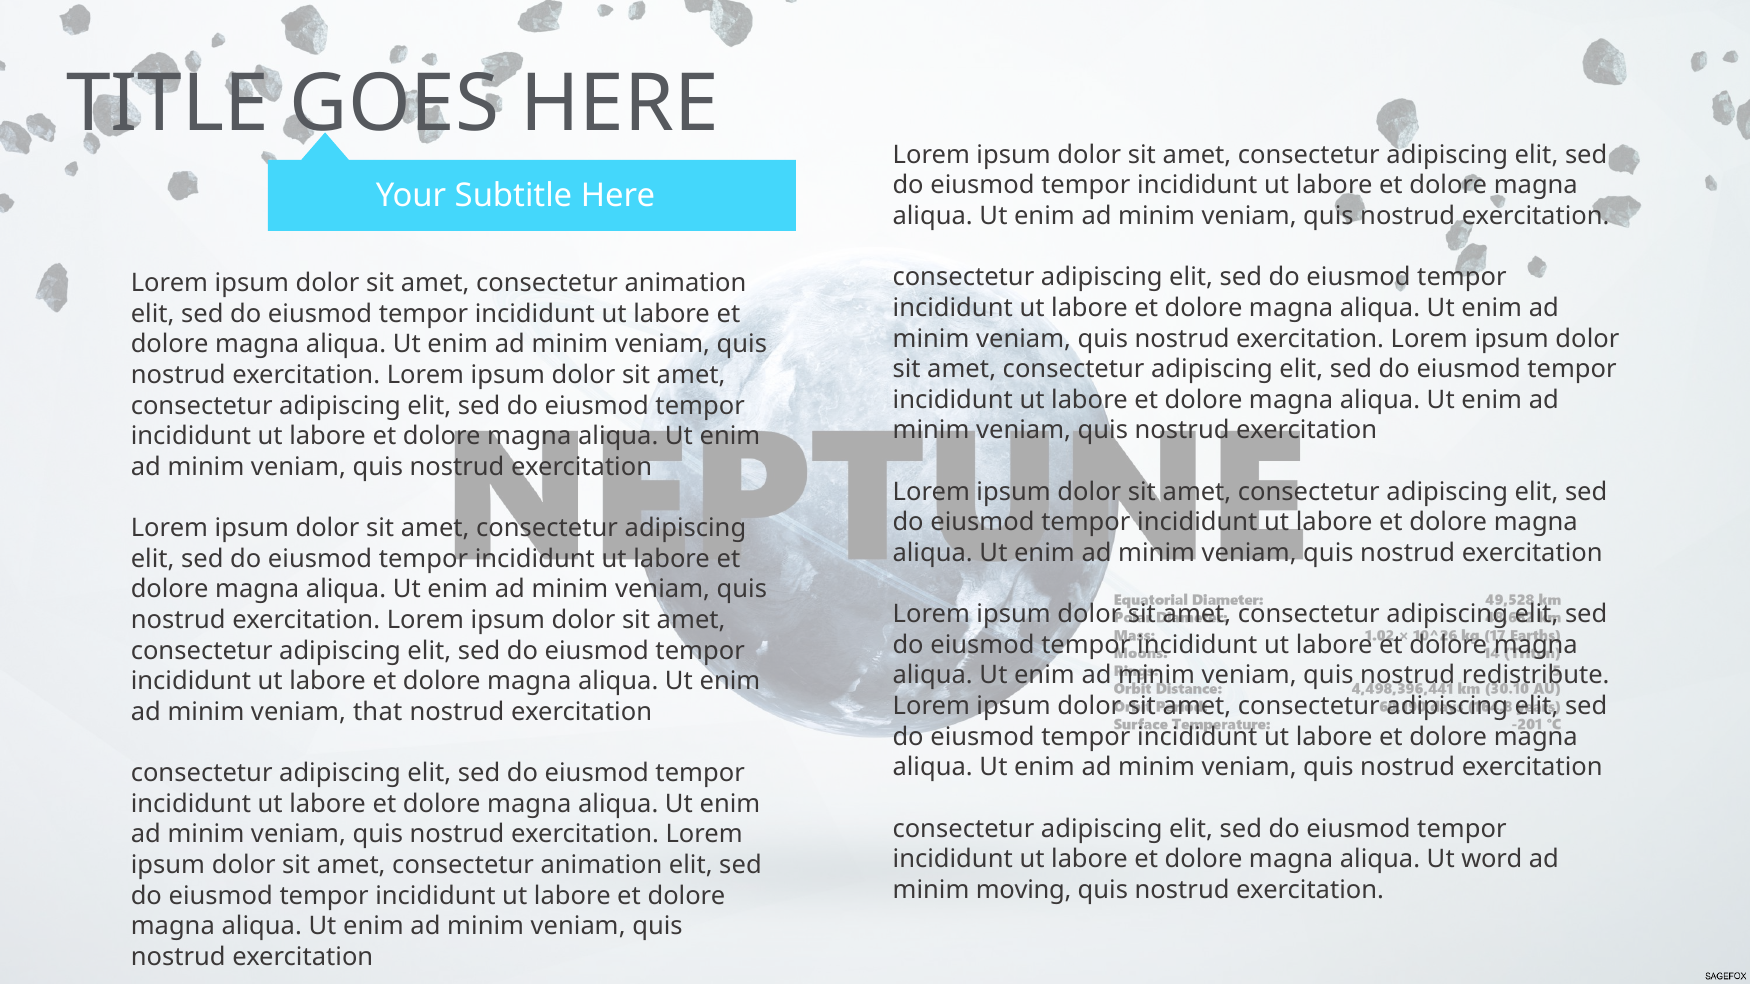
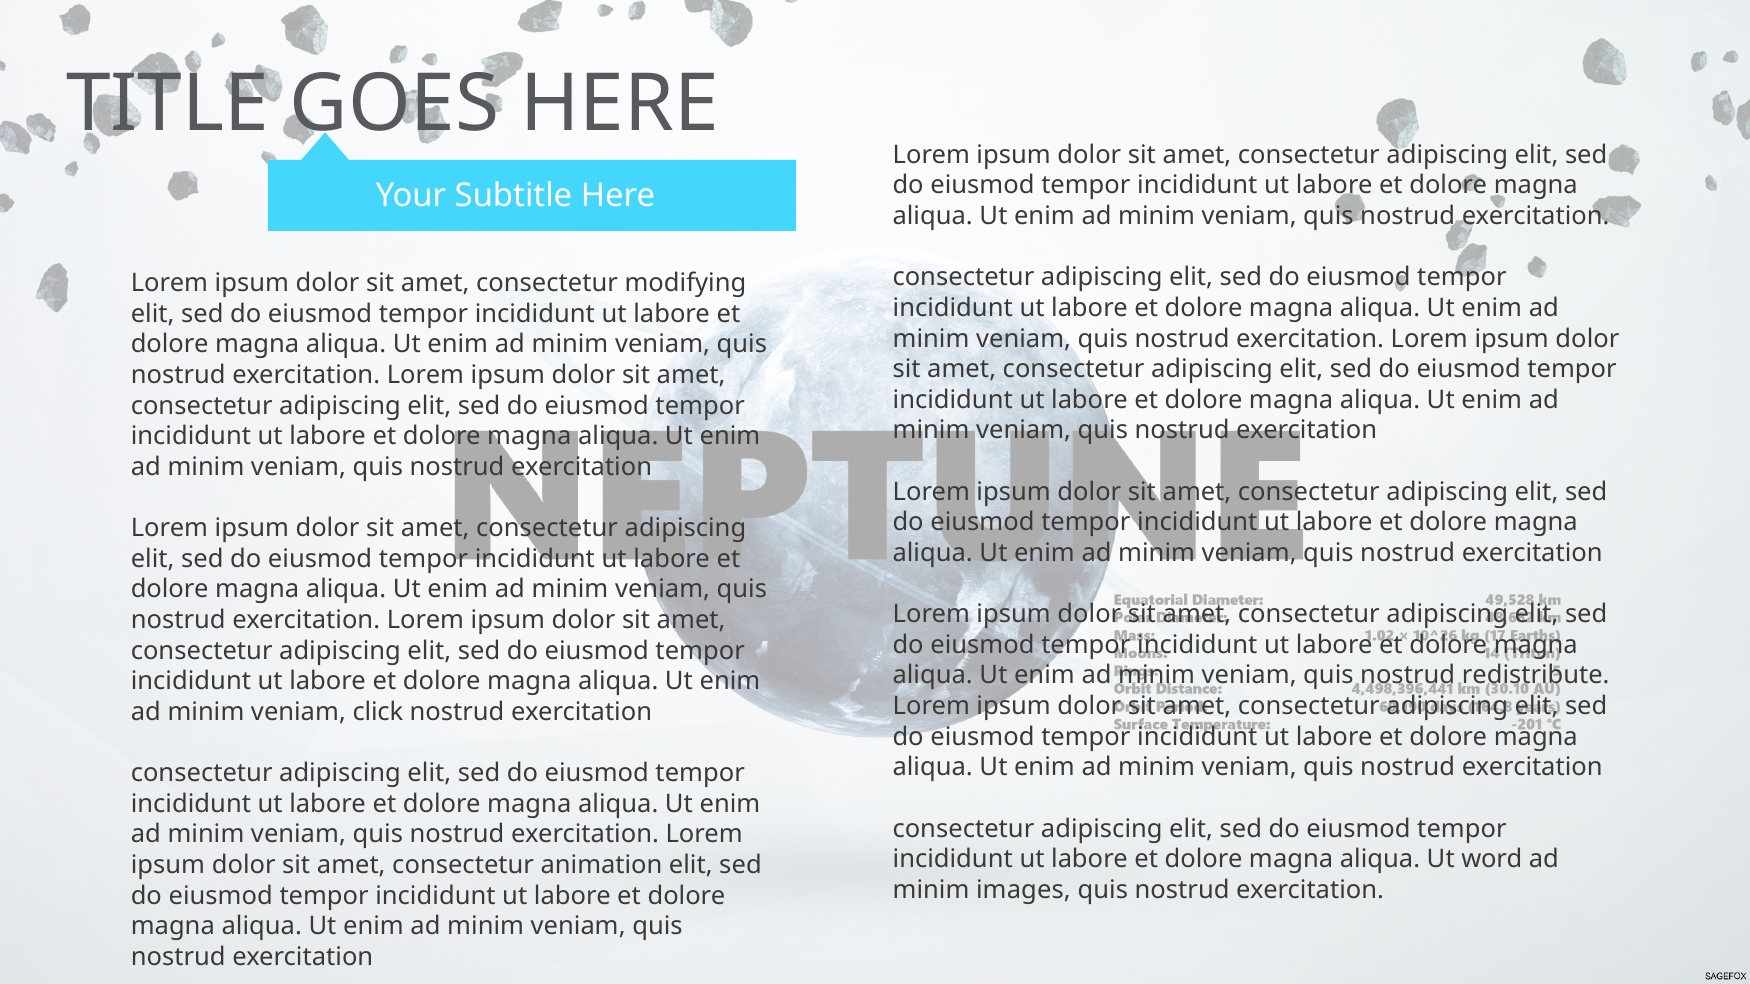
animation: animation -> modifying (685, 283)
that: that -> click (378, 712)
moving: moving -> images (1023, 890)
